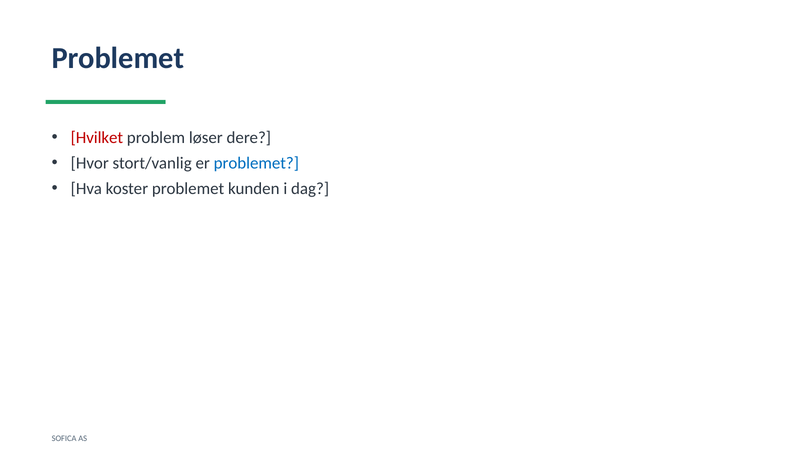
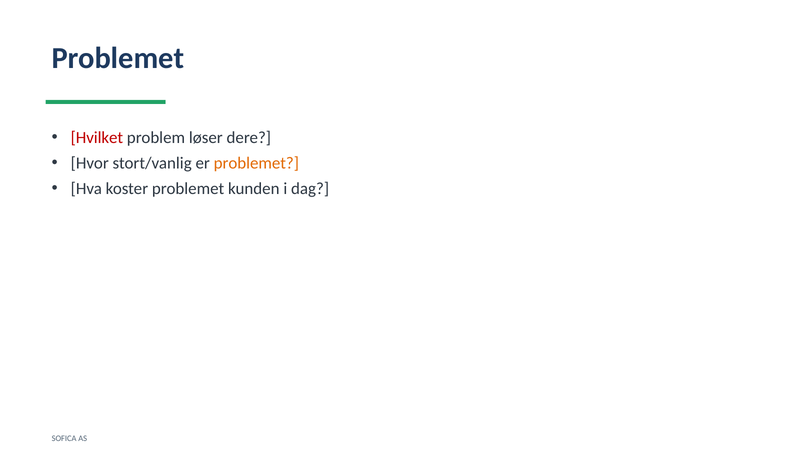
problemet colour: blue -> orange (256, 163)
